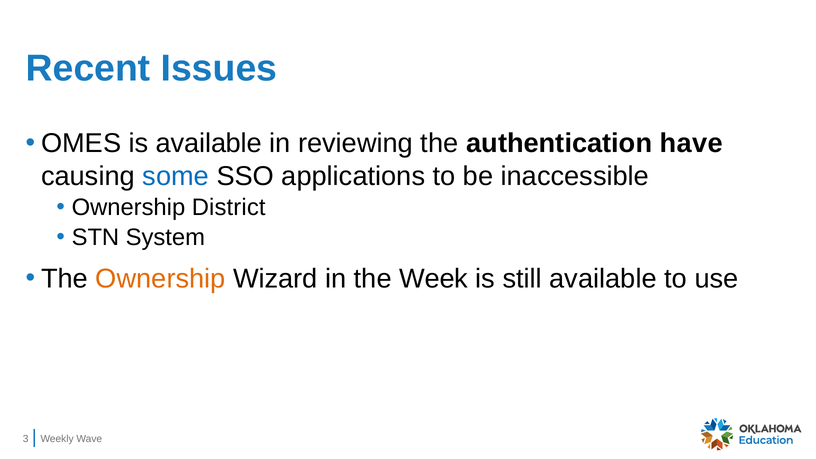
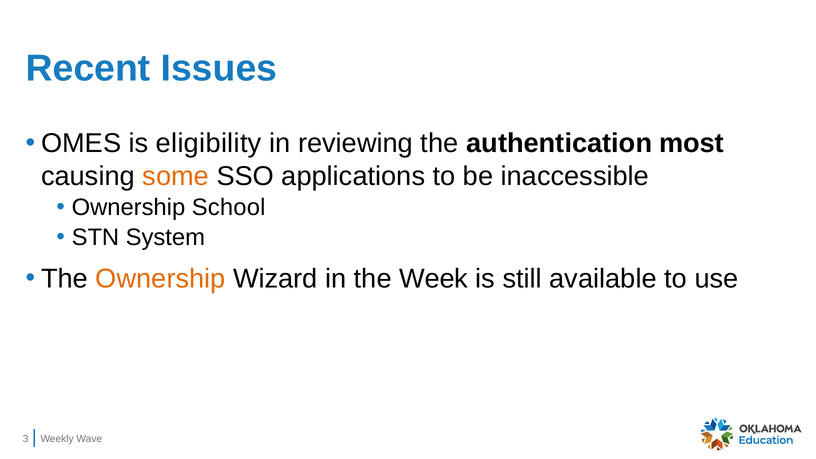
is available: available -> eligibility (209, 143)
have: have -> most (692, 143)
some colour: blue -> orange (176, 176)
District: District -> School (229, 207)
